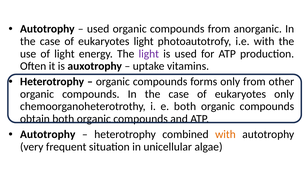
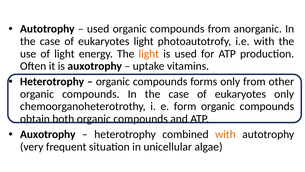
light colour: purple -> orange (149, 54)
e both: both -> form (185, 106)
Autotrophy: Autotrophy -> Auxotrophy (48, 134)
